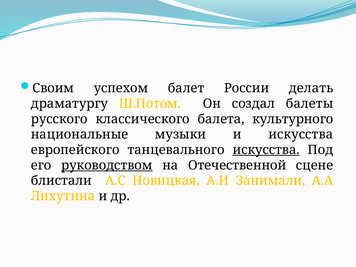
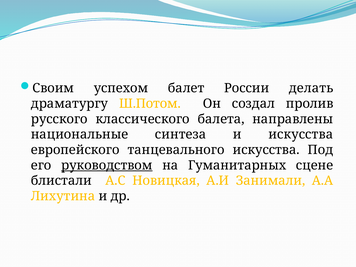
балеты: балеты -> пролив (310, 104)
культурного: культурного -> направлены (293, 119)
музыки: музыки -> синтеза (181, 134)
искусства underline: present -> none (266, 150)
Отечественной: Отечественной -> Гуманитарных (237, 165)
